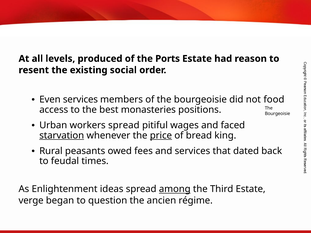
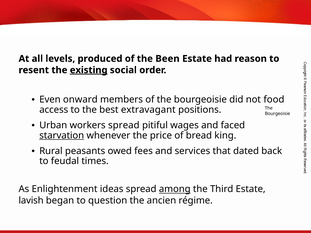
Ports: Ports -> Been (167, 59)
existing underline: none -> present (89, 70)
Even services: services -> onward (80, 100)
monasteries: monasteries -> extravagant (148, 110)
price underline: present -> none (161, 136)
verge: verge -> lavish (31, 201)
